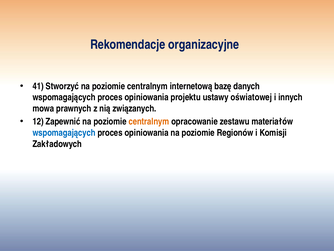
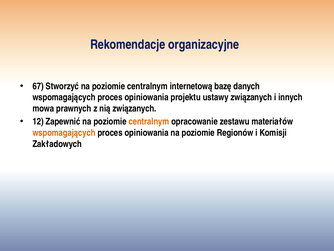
41: 41 -> 67 (38, 86)
ustawy oświatowej: oświatowej -> związanych (251, 97)
wspomagających colour: blue -> orange (64, 132)
